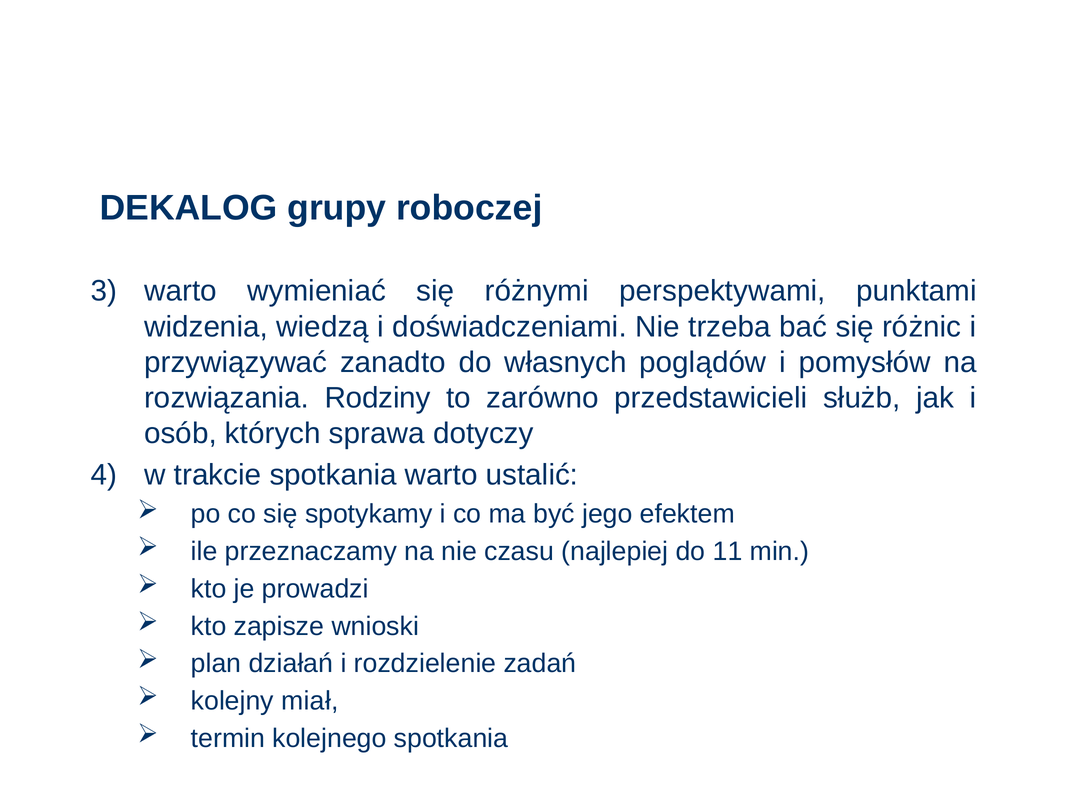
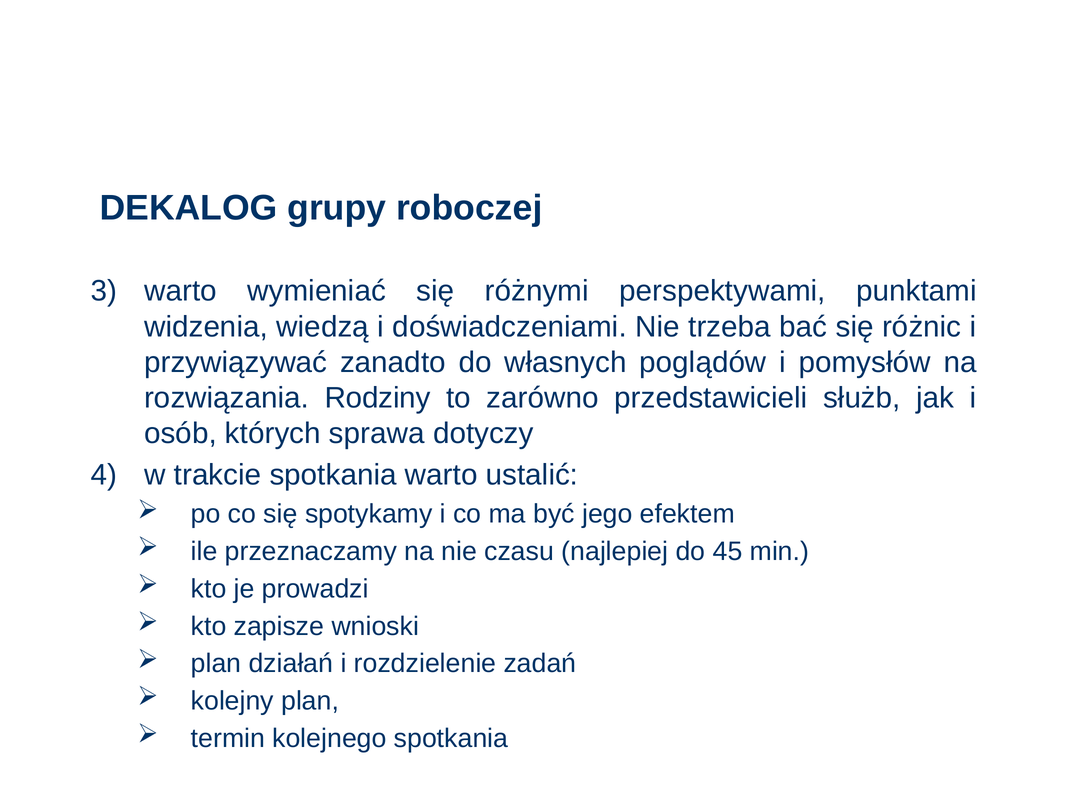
11: 11 -> 45 (728, 551)
kolejny miał: miał -> plan (310, 701)
